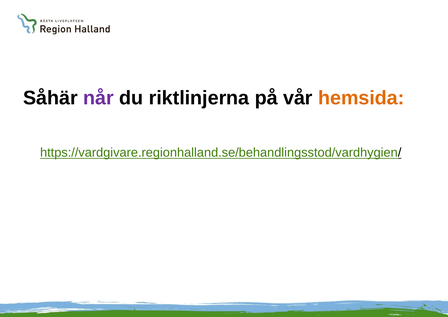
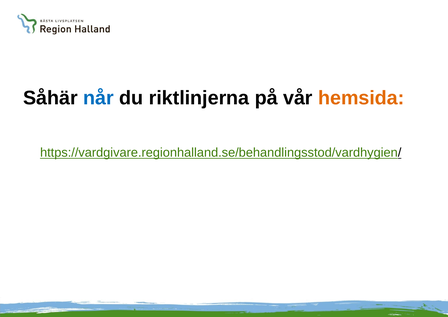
når colour: purple -> blue (99, 98)
